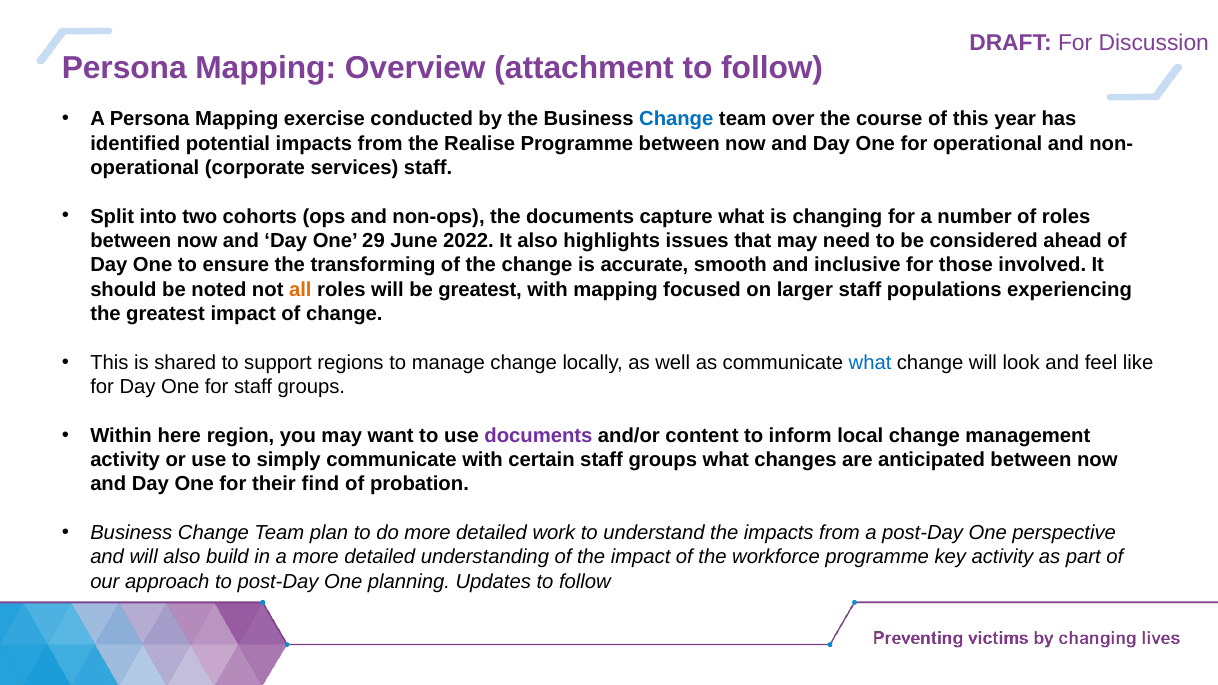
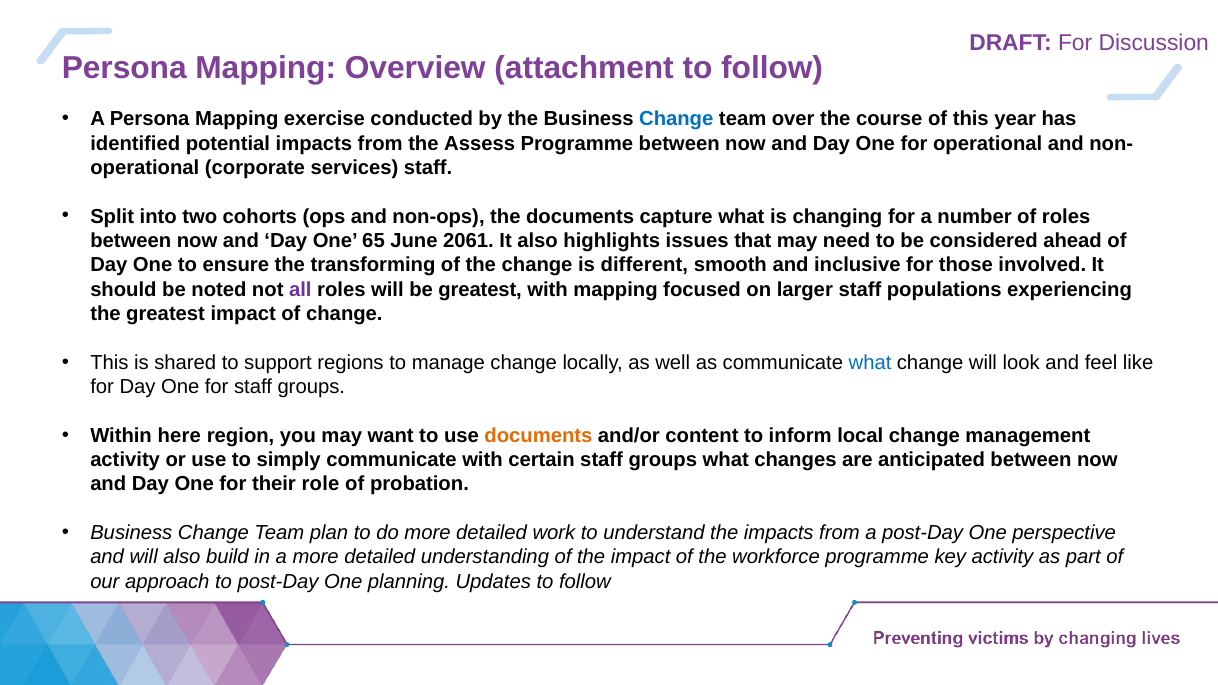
Realise: Realise -> Assess (480, 143)
29: 29 -> 65 (374, 241)
2022: 2022 -> 2061 (468, 241)
accurate: accurate -> different (644, 265)
all colour: orange -> purple (300, 290)
documents colour: purple -> orange (538, 436)
find: find -> role (320, 484)
